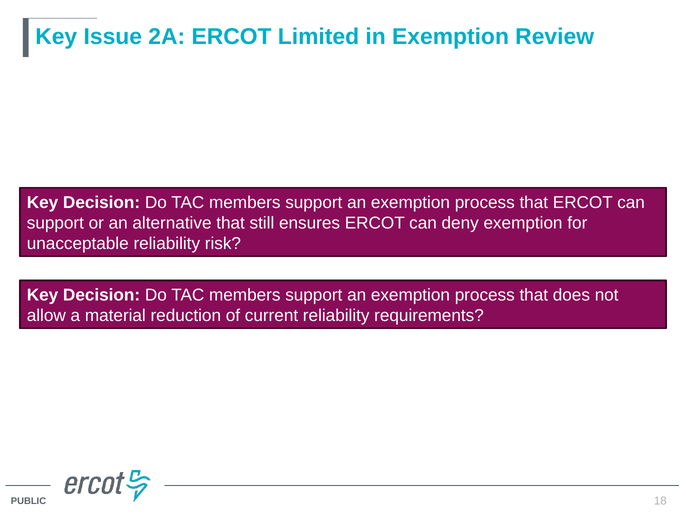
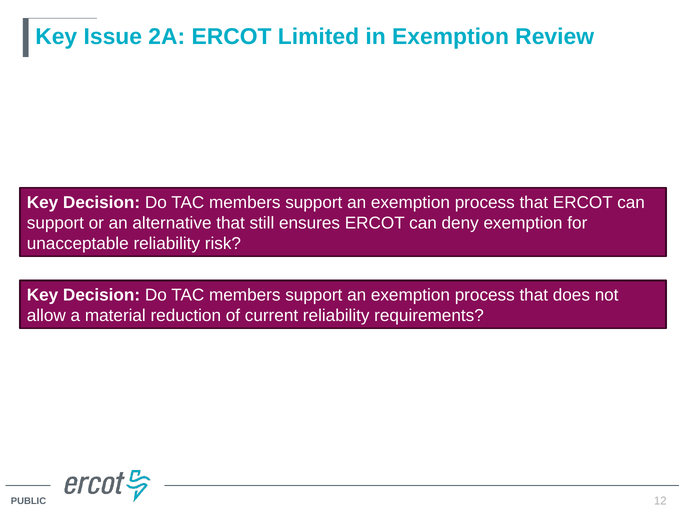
18: 18 -> 12 (660, 501)
